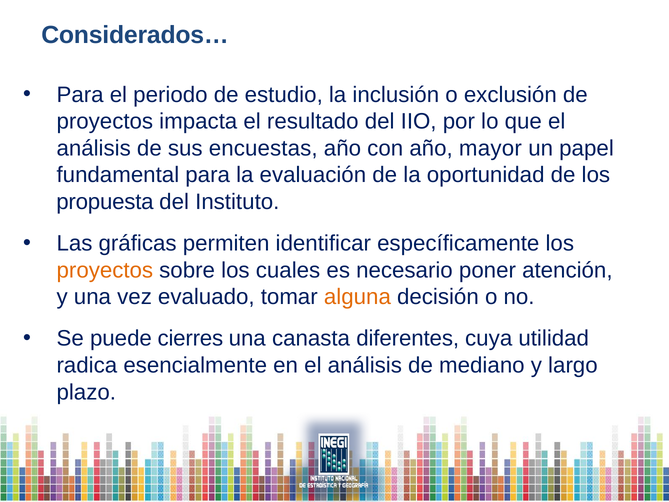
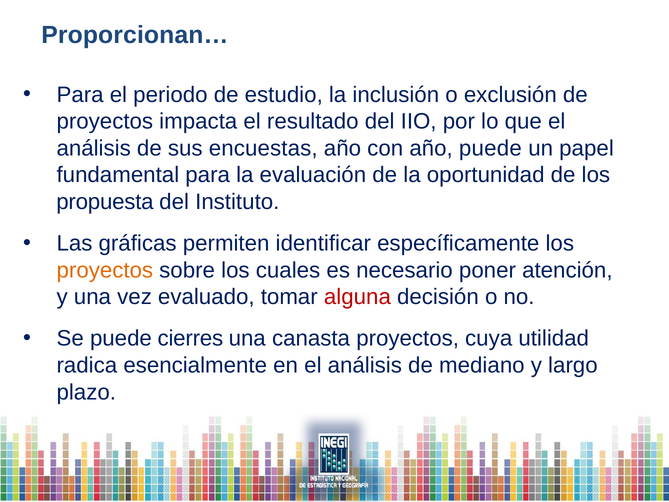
Considerados…: Considerados… -> Proporcionan… (135, 35)
año mayor: mayor -> puede (490, 148)
alguna colour: orange -> red (357, 297)
canasta diferentes: diferentes -> proyectos (408, 338)
